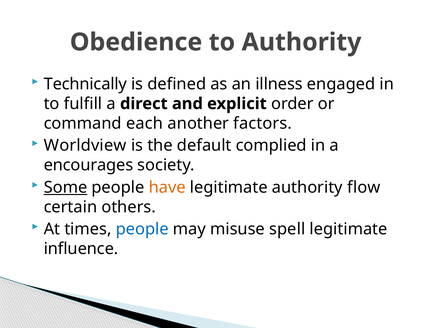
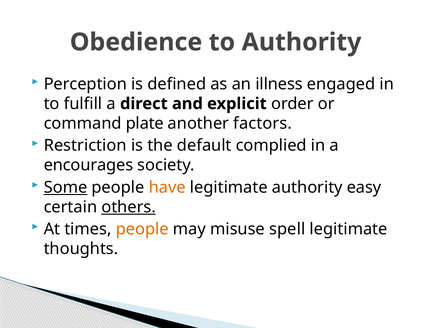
Technically: Technically -> Perception (85, 84)
each: each -> plate (145, 124)
Worldview: Worldview -> Restriction (85, 146)
flow: flow -> easy (364, 188)
others underline: none -> present (129, 207)
people colour: blue -> orange (142, 230)
influence: influence -> thoughts (81, 249)
